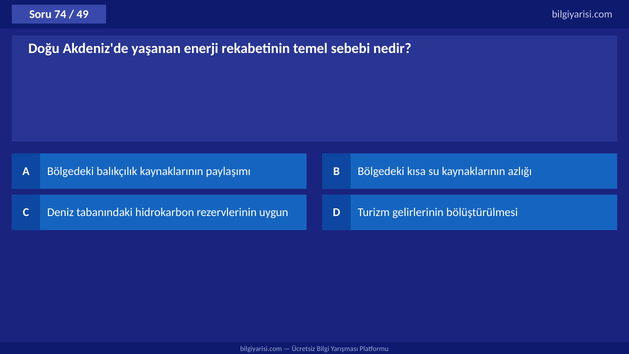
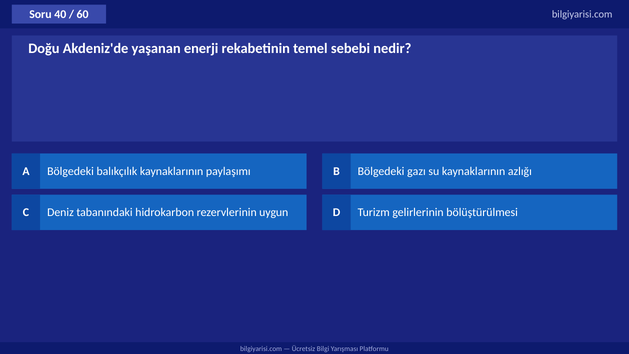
74: 74 -> 40 (60, 14)
49: 49 -> 60 (83, 14)
kısa: kısa -> gazı (416, 171)
